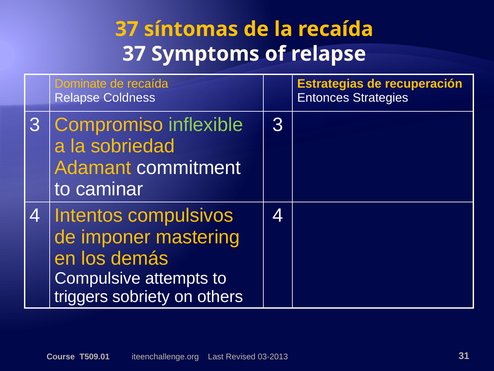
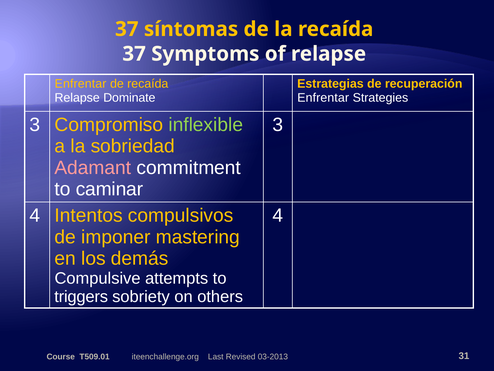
Dominate: Dominate -> Enfrentar (81, 84)
Coldness: Coldness -> Dominate (129, 98)
Entonces: Entonces -> Enfrentar (323, 98)
Adamant colour: yellow -> pink (93, 167)
